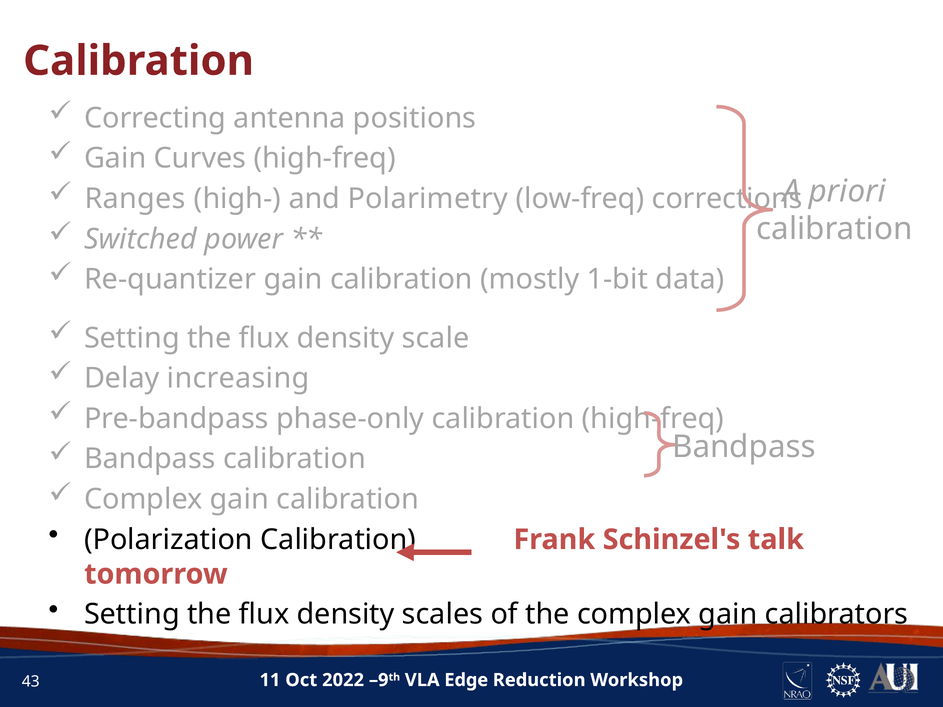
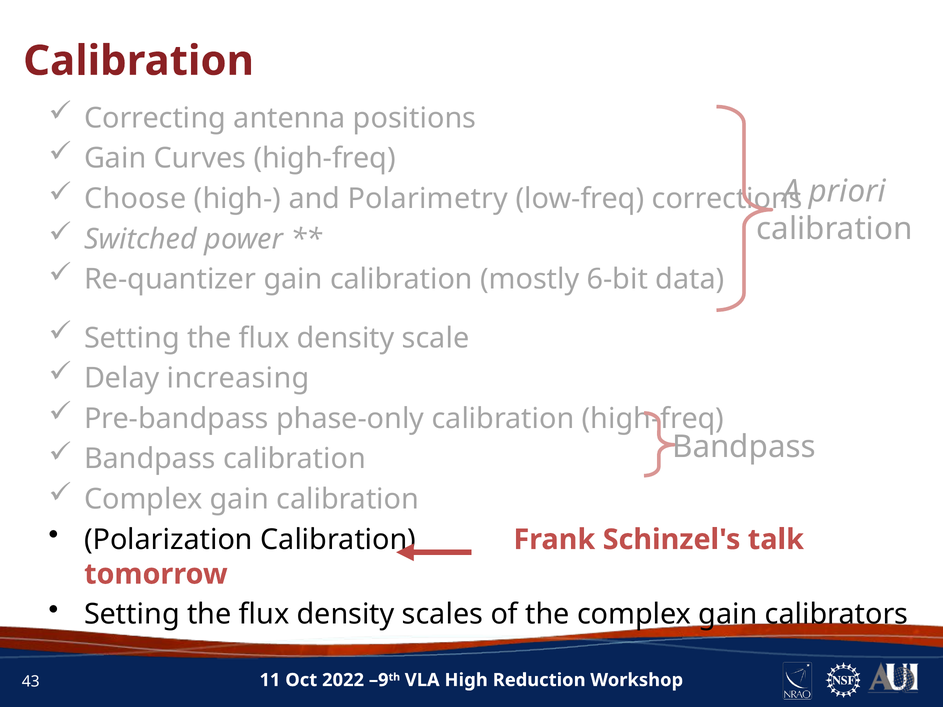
Ranges: Ranges -> Choose (135, 199)
1-bit: 1-bit -> 6-bit (617, 279)
Edge: Edge -> High (466, 680)
